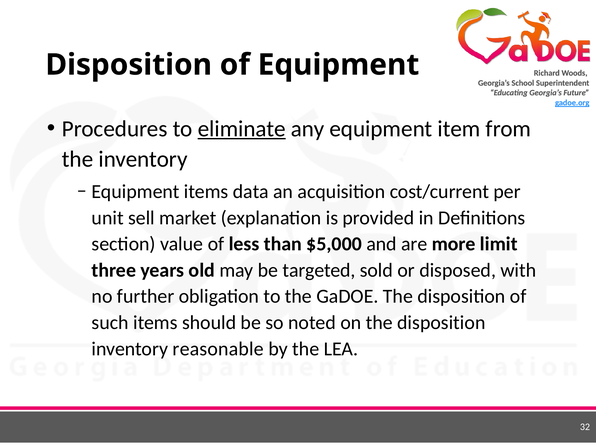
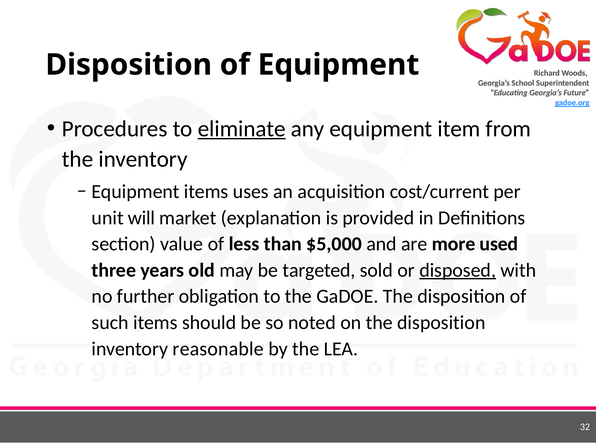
data: data -> uses (251, 192)
sell: sell -> will (142, 218)
limit: limit -> used (499, 244)
disposed underline: none -> present (458, 270)
